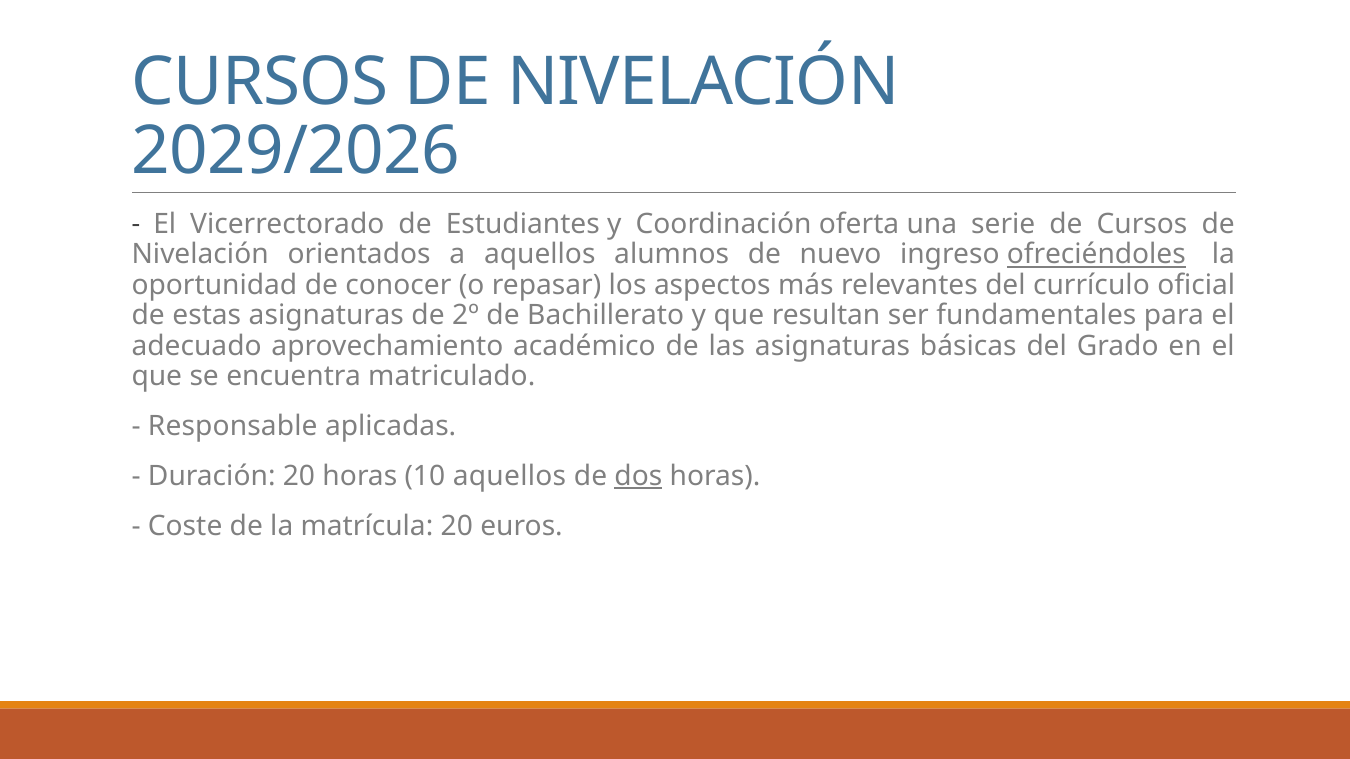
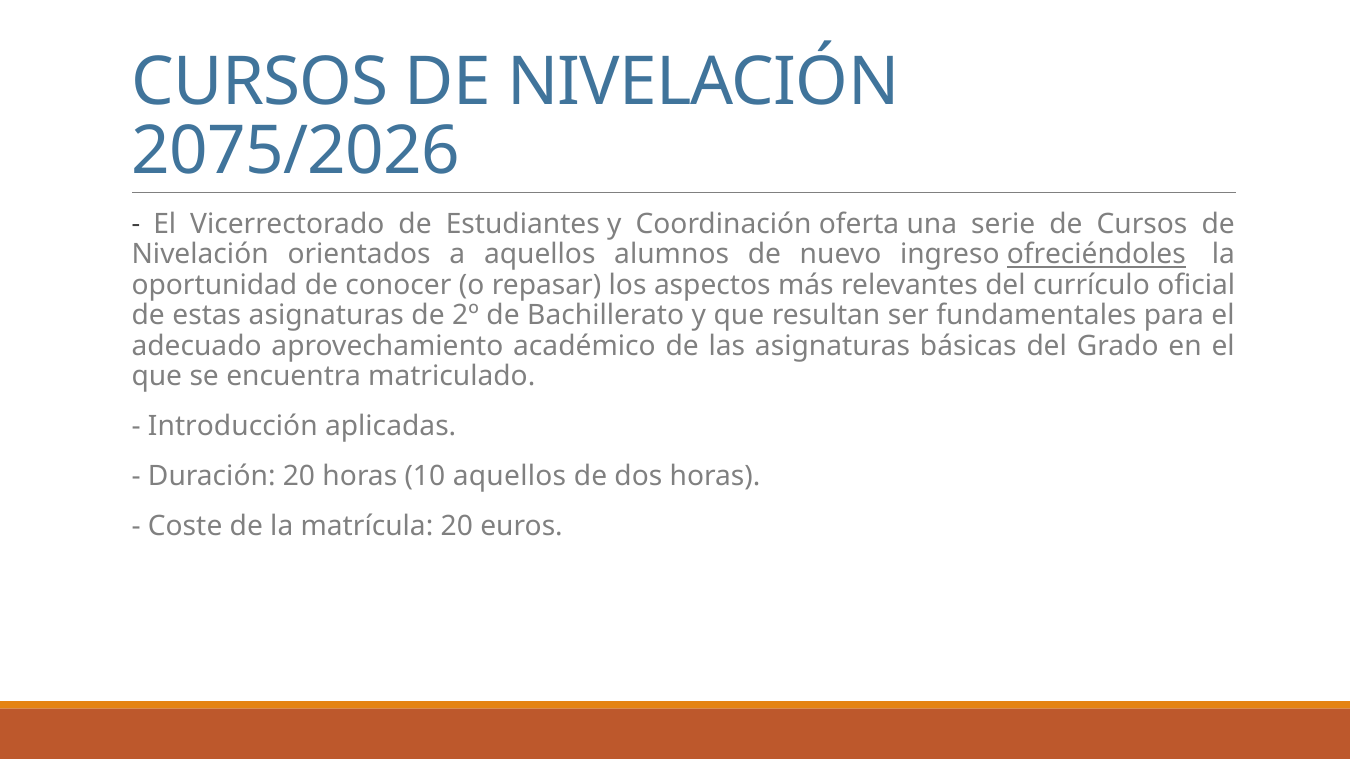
2029/2026: 2029/2026 -> 2075/2026 (296, 151)
Responsable: Responsable -> Introducción (233, 426)
dos underline: present -> none (638, 476)
